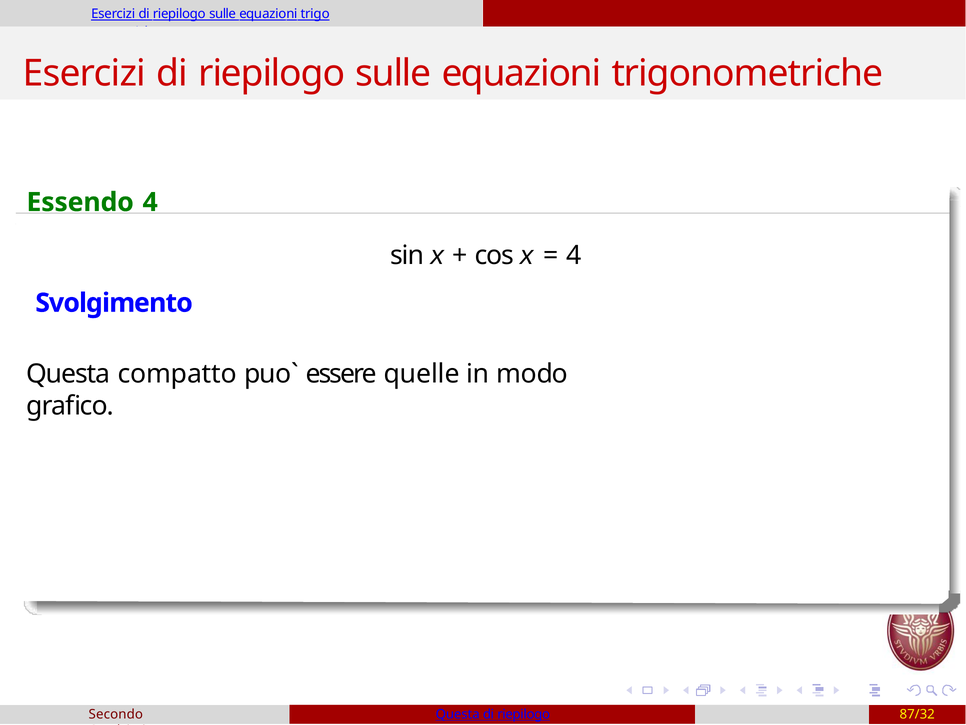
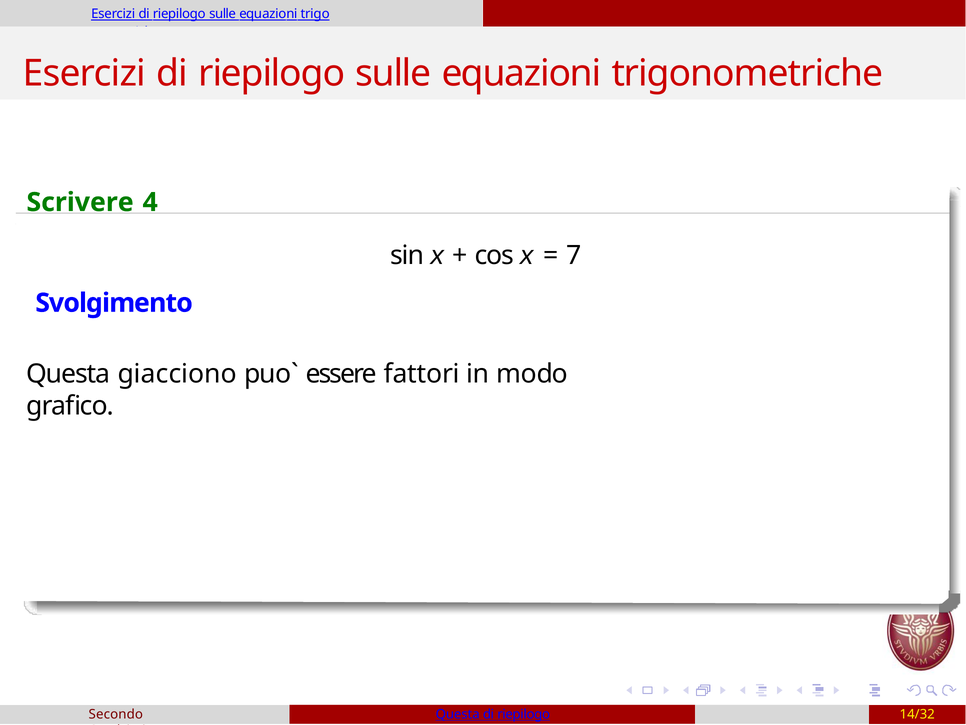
Essendo: Essendo -> Scrivere (80, 202)
4: 4 -> 7 (574, 255)
compatto: compatto -> giacciono (177, 374)
quelle: quelle -> fattori (422, 374)
87/32: 87/32 -> 14/32 (917, 715)
